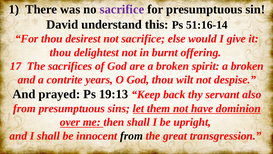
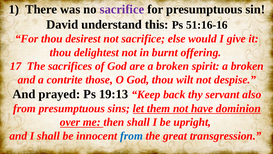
51:16-14: 51:16-14 -> 51:16-16 (207, 25)
years: years -> those (99, 80)
from colour: black -> blue (131, 136)
